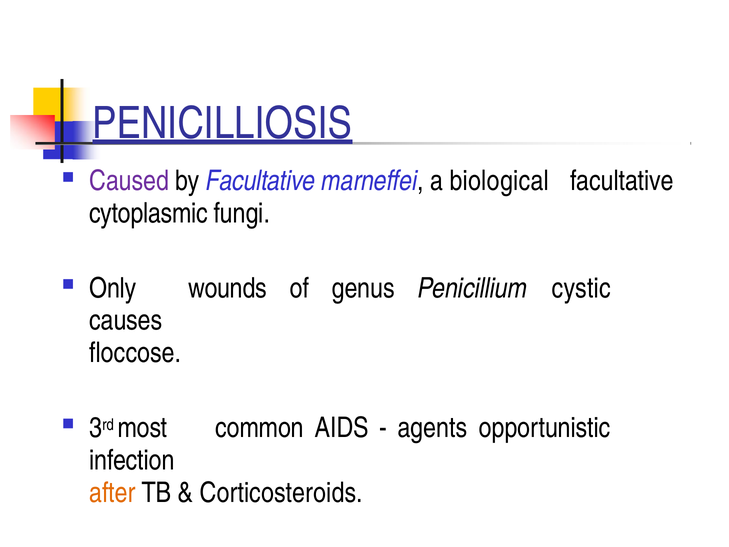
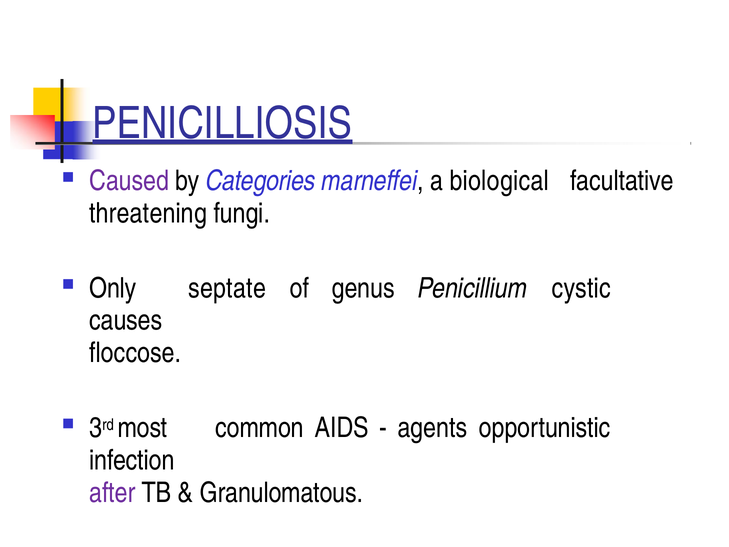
by Facultative: Facultative -> Categories (260, 181)
cytoplasmic: cytoplasmic -> threatening (148, 213)
wounds: wounds -> septate (227, 288)
after colour: orange -> purple (112, 492)
Corticosteroids: Corticosteroids -> Granulomatous (281, 492)
